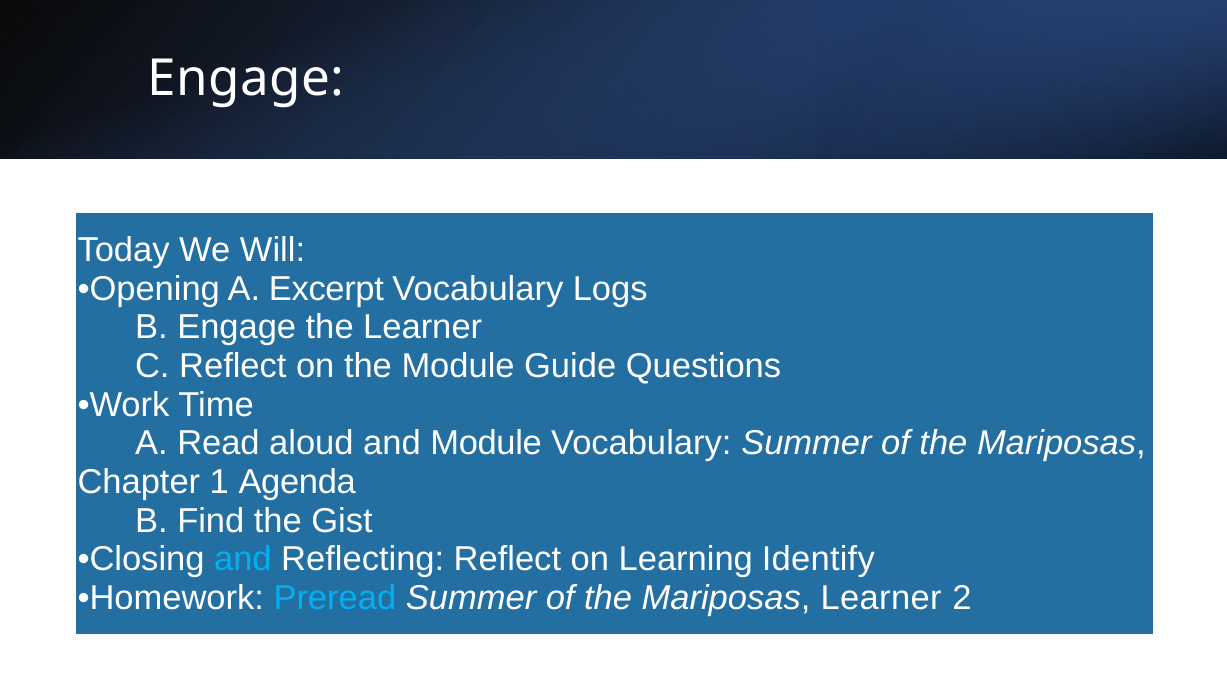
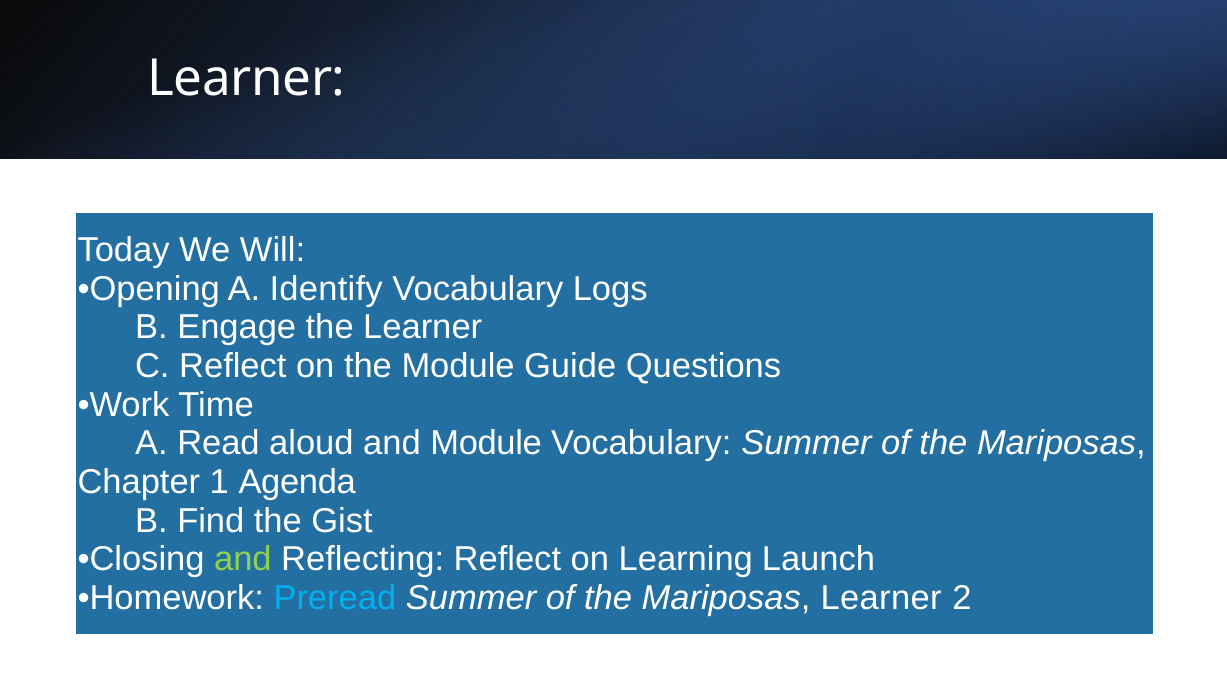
Engage: Engage -> Learner (246, 79)
Excerpt: Excerpt -> Identify (326, 289)
and colour: light blue -> light green (243, 559)
Identify: Identify -> Launch (818, 559)
